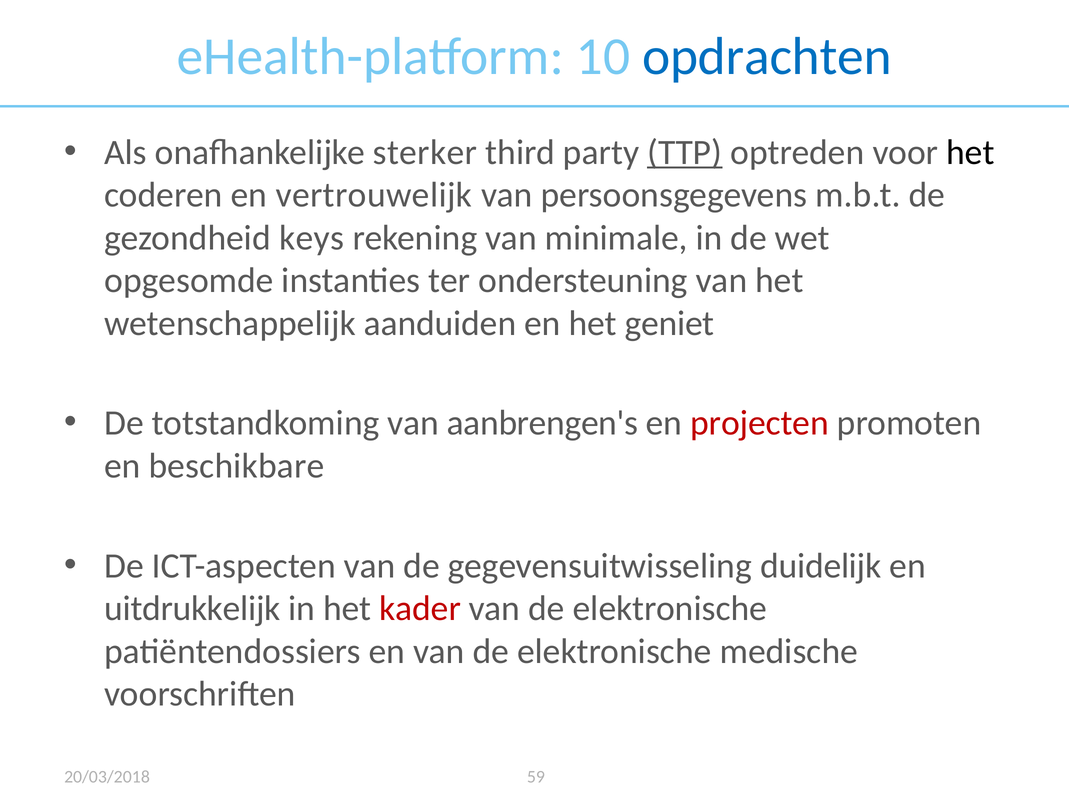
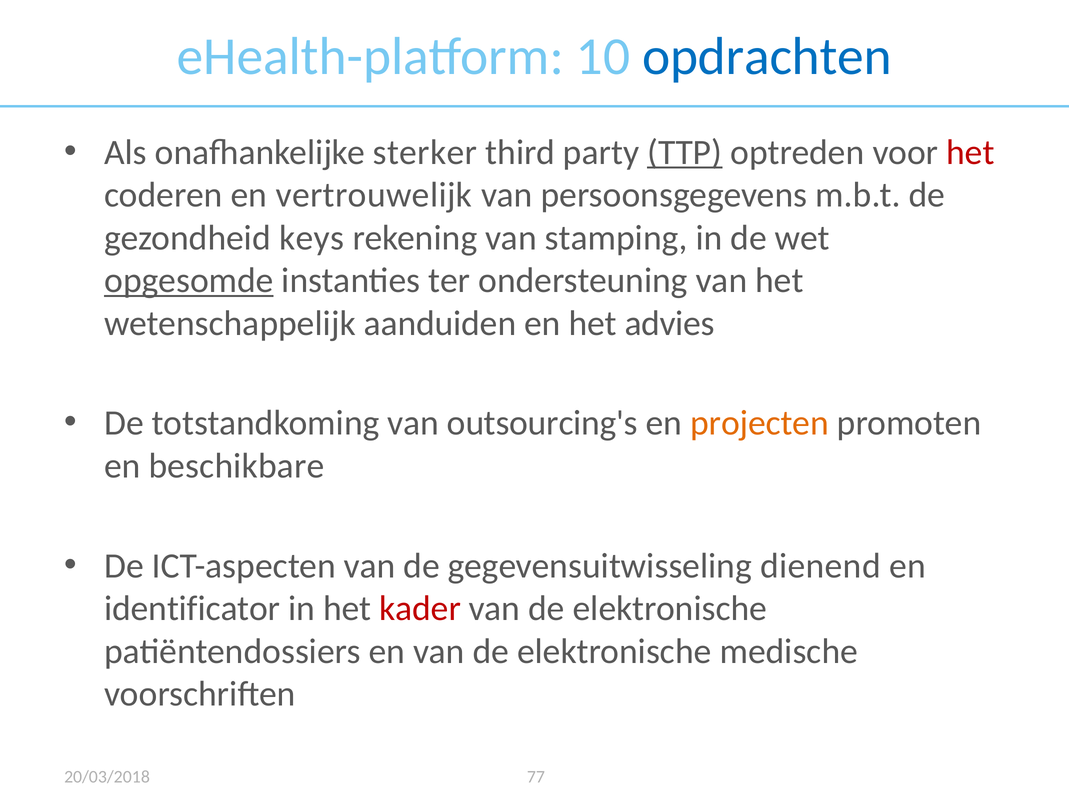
het colour: black -> red (970, 152)
minimale: minimale -> stamping (616, 238)
opgesomde underline: none -> present (189, 281)
geniet: geniet -> advies (670, 323)
aanbrengen's: aanbrengen's -> outsourcing's (542, 423)
projecten colour: red -> orange (759, 423)
duidelijk: duidelijk -> dienend (820, 566)
uitdrukkelijk: uitdrukkelijk -> identificator (192, 608)
59: 59 -> 77 (536, 777)
